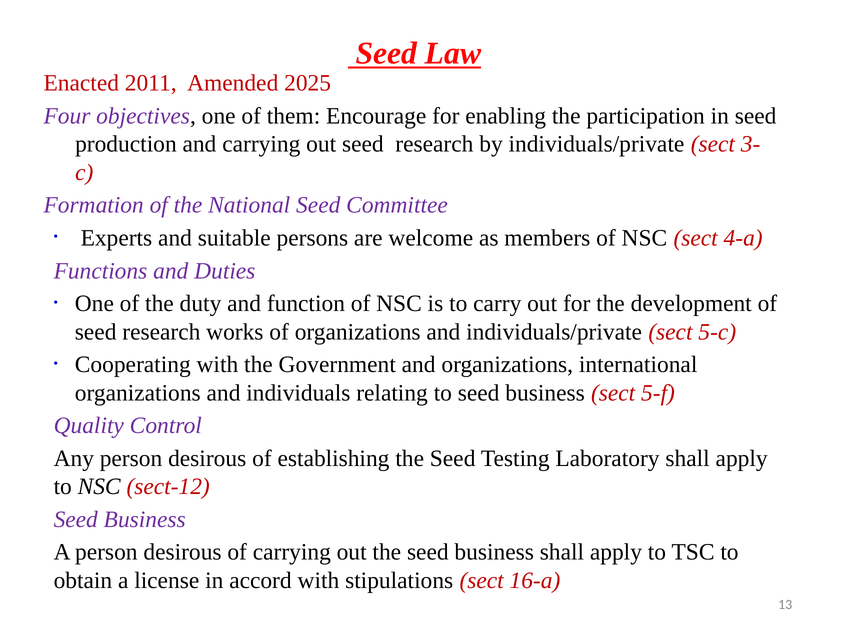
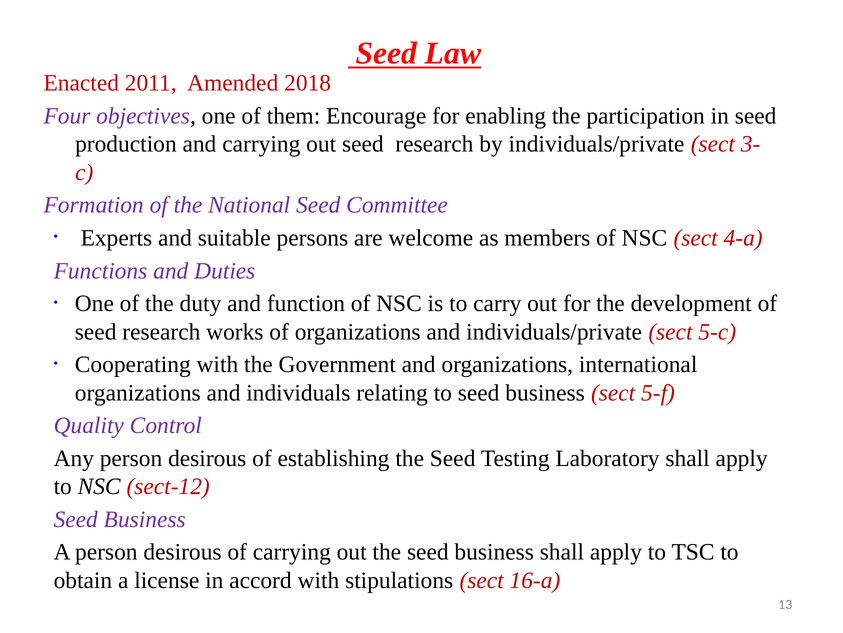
2025: 2025 -> 2018 (308, 83)
